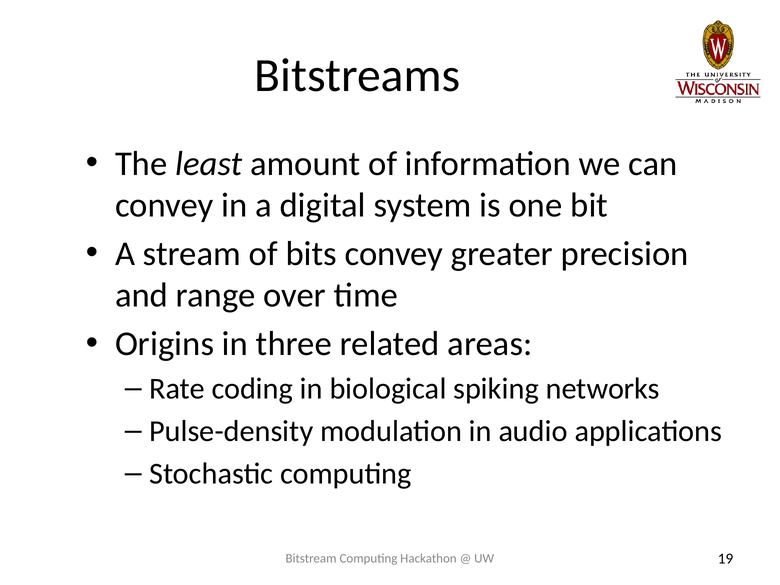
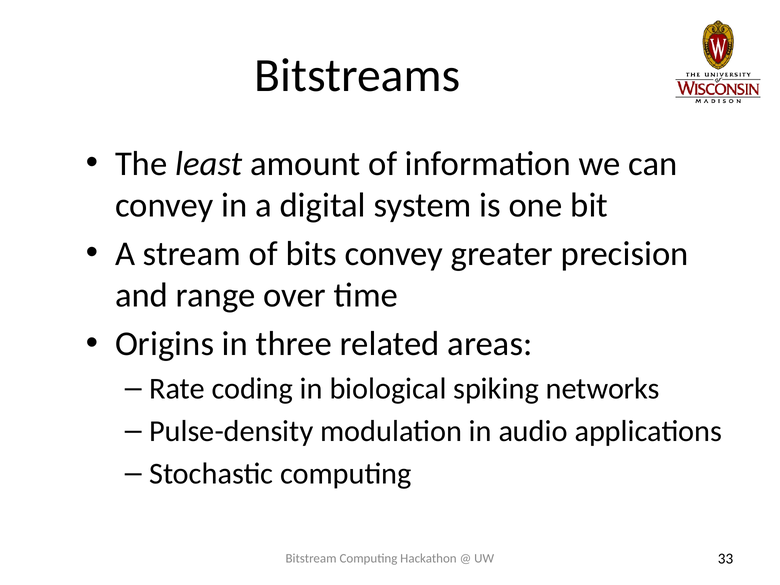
19: 19 -> 33 (726, 559)
